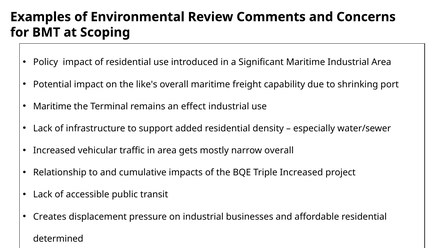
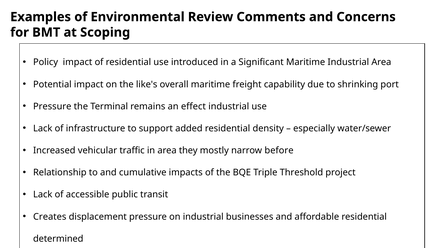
Maritime: Maritime -> Pressure (52, 106)
gets: gets -> they (188, 150)
narrow overall: overall -> before (279, 150)
Triple Increased: Increased -> Threshold (301, 172)
